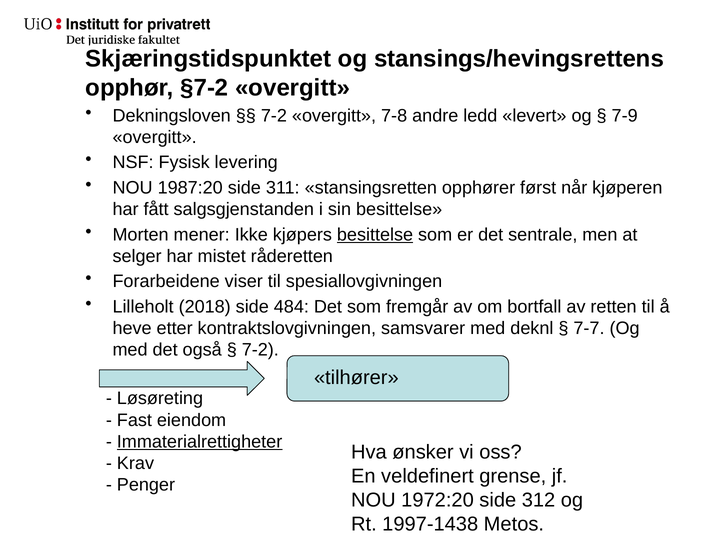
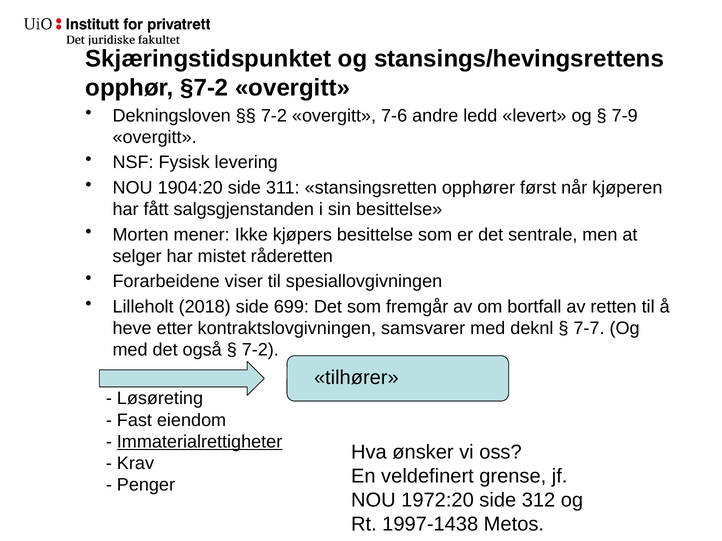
7-8: 7-8 -> 7-6 (394, 116)
1987:20: 1987:20 -> 1904:20 (190, 188)
besittelse underline: present -> none (375, 235)
484: 484 -> 699 (291, 307)
